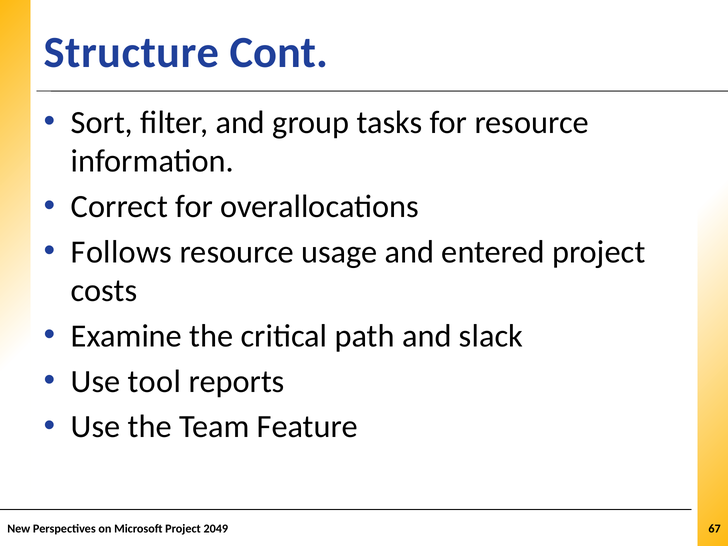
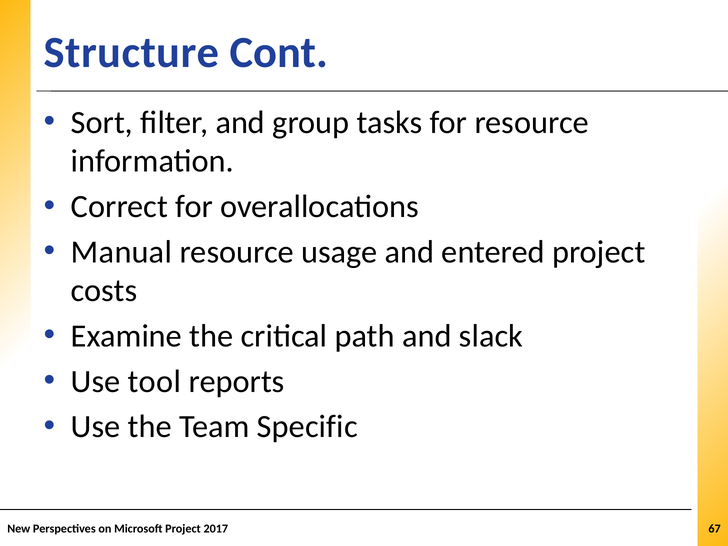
Follows: Follows -> Manual (122, 252)
Feature: Feature -> Specific (307, 427)
2049: 2049 -> 2017 (216, 529)
